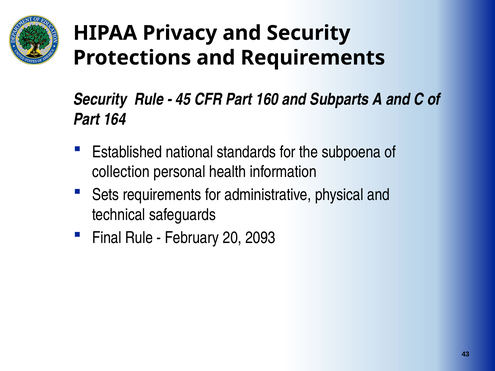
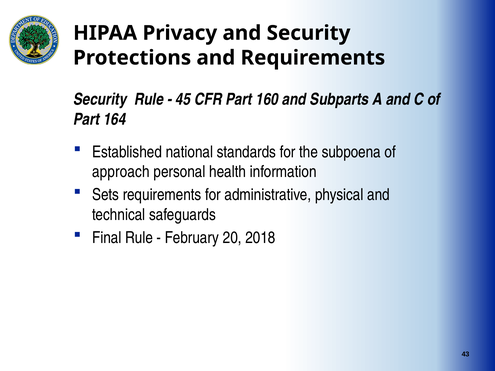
collection: collection -> approach (121, 172)
2093: 2093 -> 2018 (260, 238)
